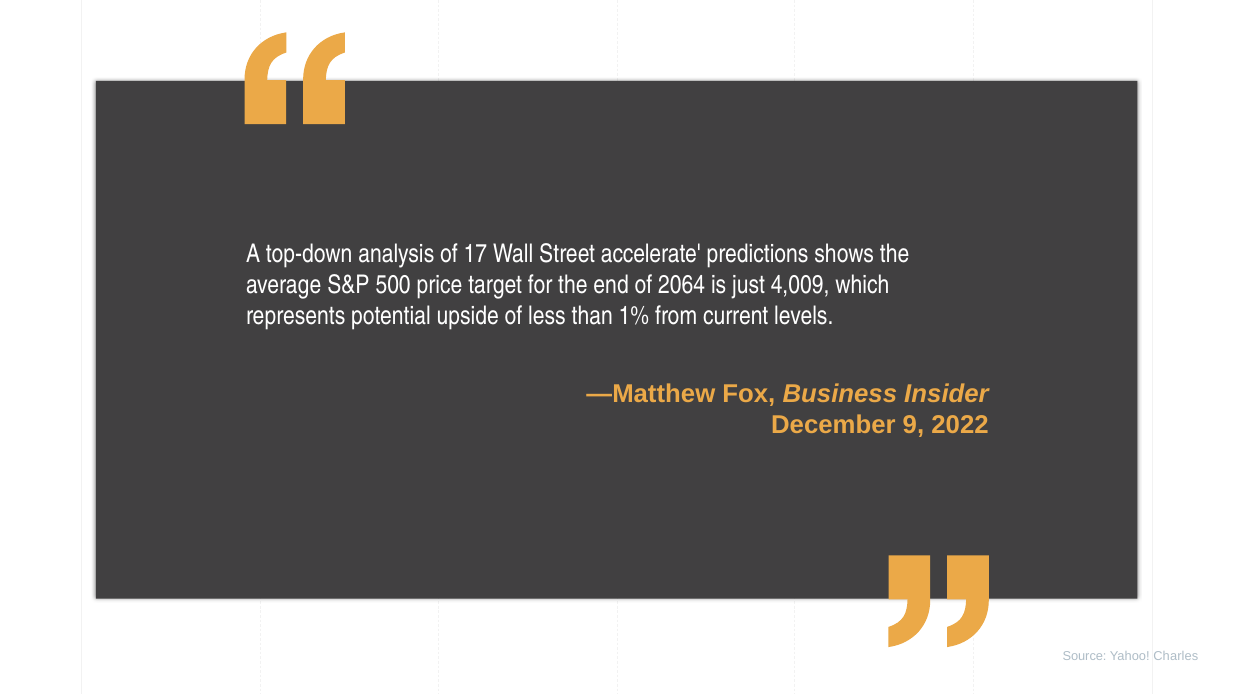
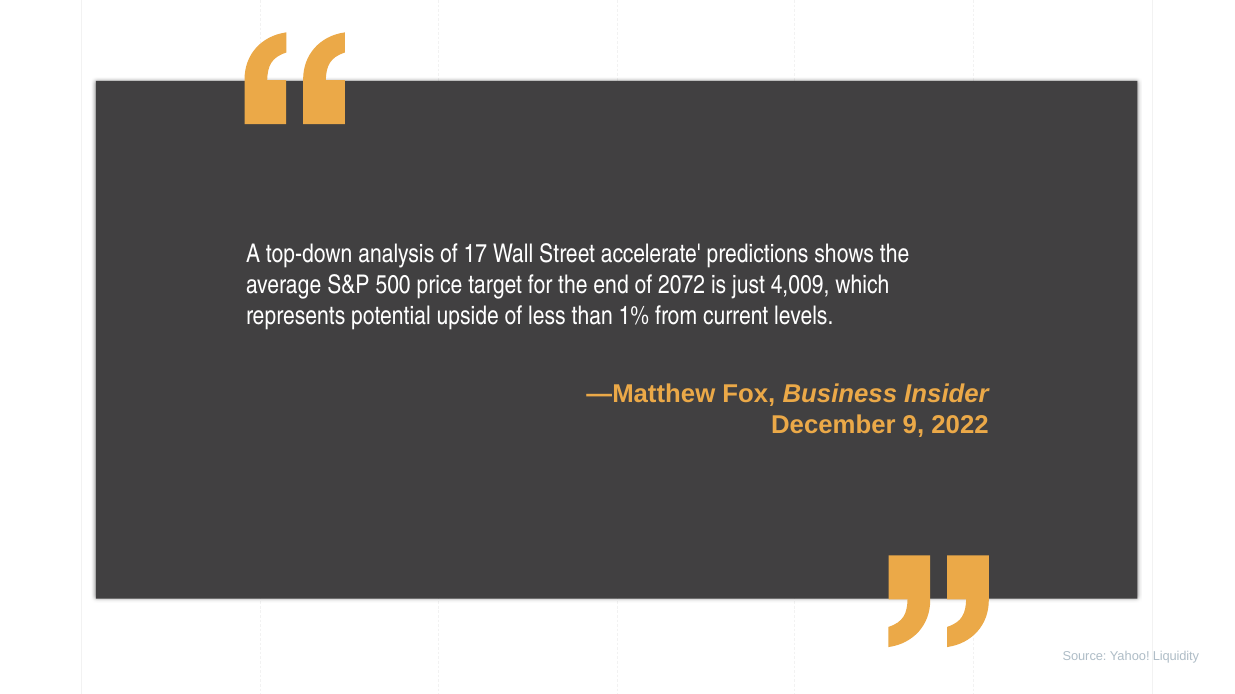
2064: 2064 -> 2072 (682, 285)
Charles: Charles -> Liquidity (1176, 657)
